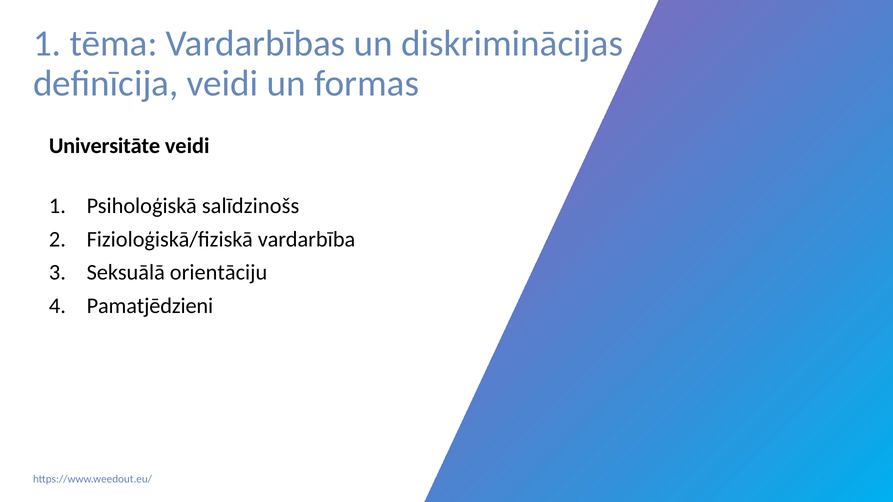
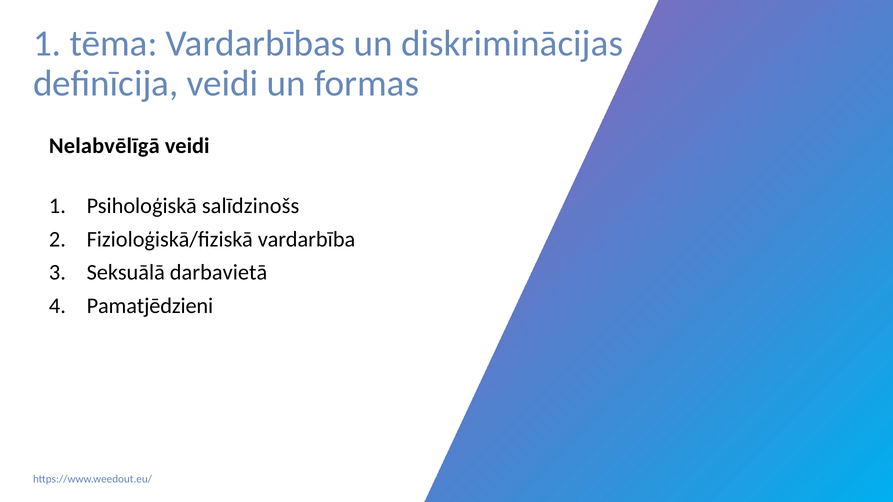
Universitāte: Universitāte -> Nelabvēlīgā (104, 146)
orientāciju: orientāciju -> darbavietā (219, 273)
